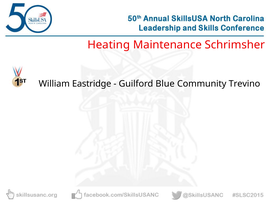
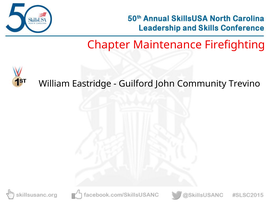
Heating: Heating -> Chapter (109, 45)
Schrimsher: Schrimsher -> Firefighting (235, 45)
Blue: Blue -> John (165, 84)
